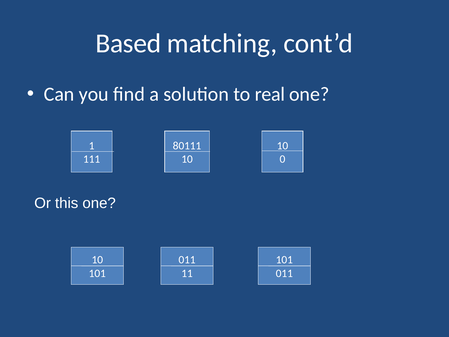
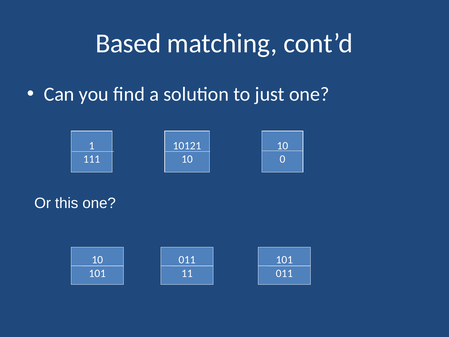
real: real -> just (270, 94)
80111: 80111 -> 10121 (187, 146)
